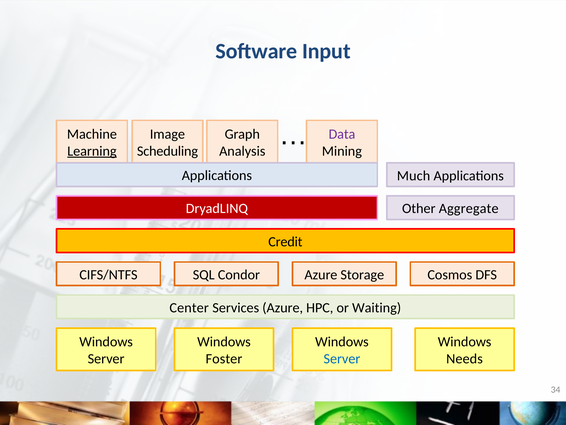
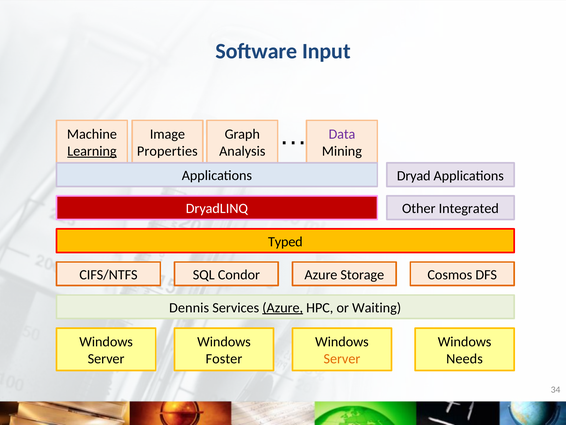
Scheduling: Scheduling -> Properties (167, 151)
Much: Much -> Dryad (414, 175)
Aggregate: Aggregate -> Integrated (469, 208)
Credit: Credit -> Typed (285, 241)
Center: Center -> Dennis (189, 307)
Azure underline: none -> present (283, 307)
Server colour: blue -> orange (342, 358)
